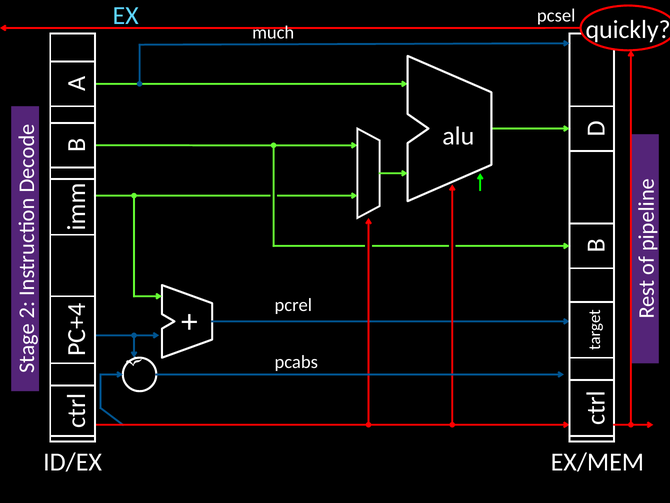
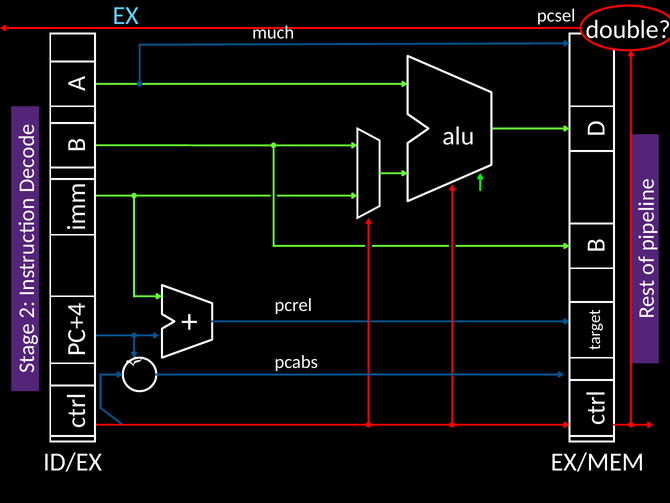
quickly: quickly -> double (628, 30)
